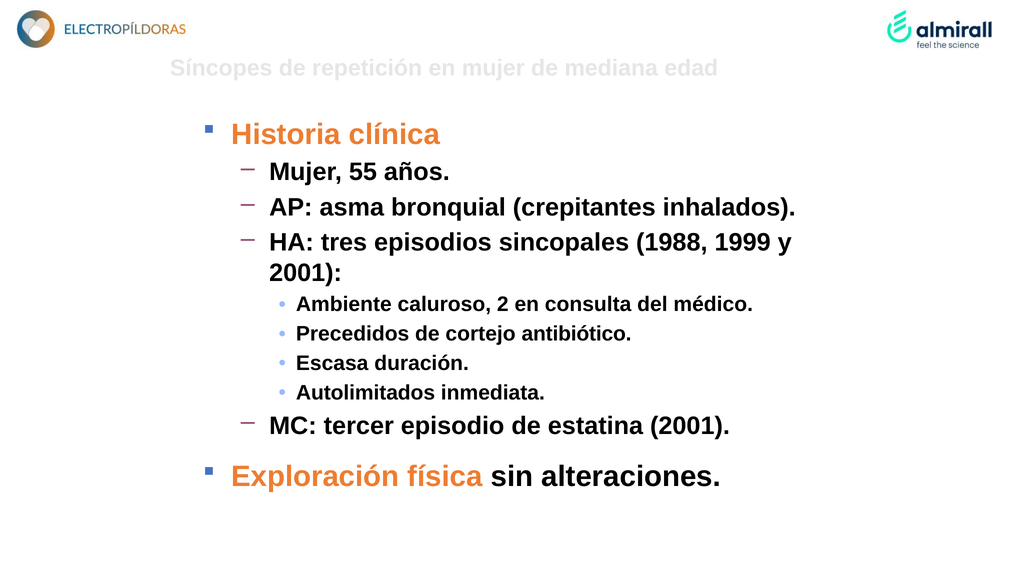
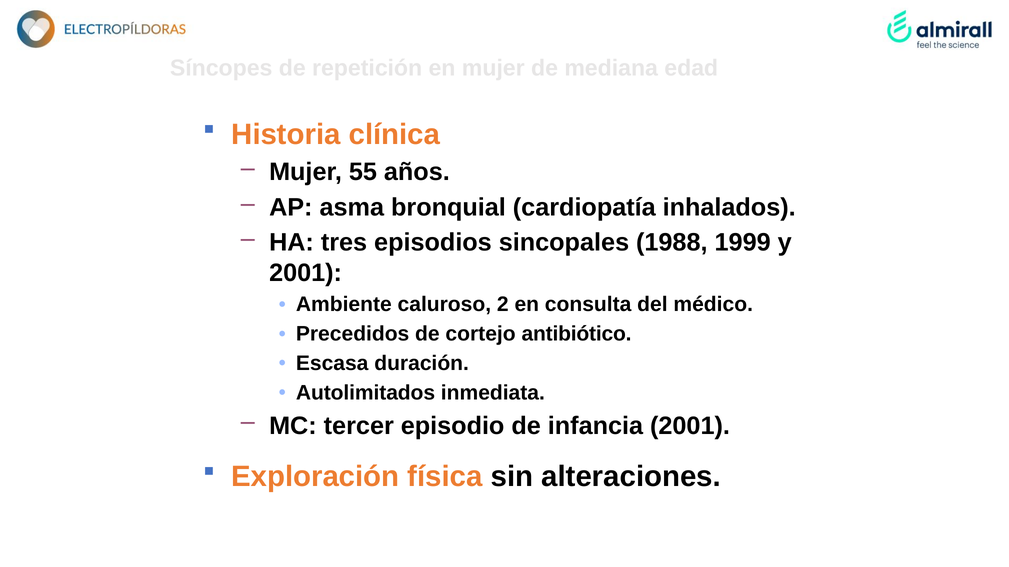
crepitantes: crepitantes -> cardiopatía (584, 208)
estatina: estatina -> infancia (595, 426)
